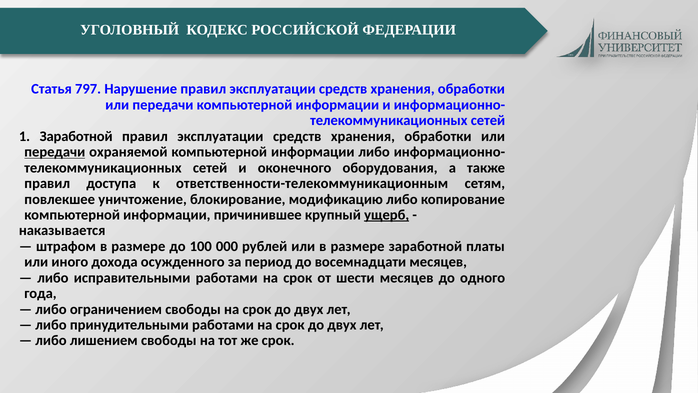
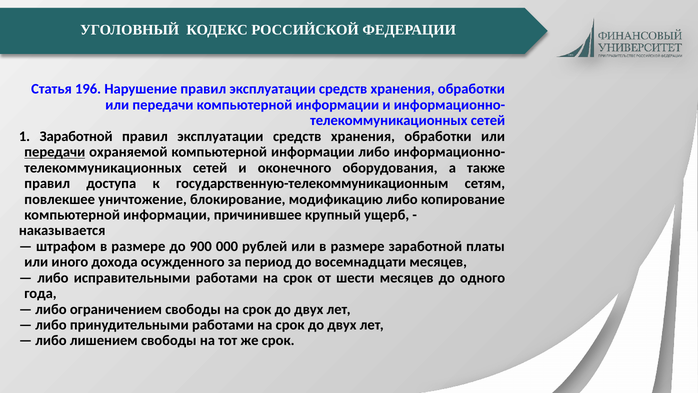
797: 797 -> 196 (88, 89)
ответственности-телекоммуникационным: ответственности-телекоммуникационным -> государственную-телекоммуникационным (312, 183)
ущерб underline: present -> none (387, 215)
100: 100 -> 900 (201, 246)
